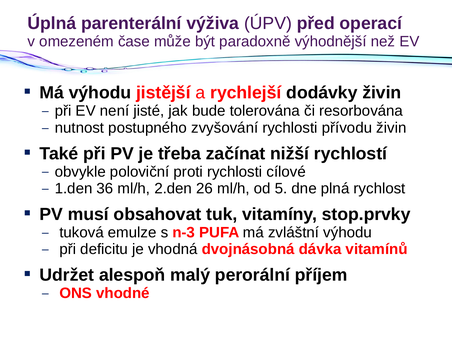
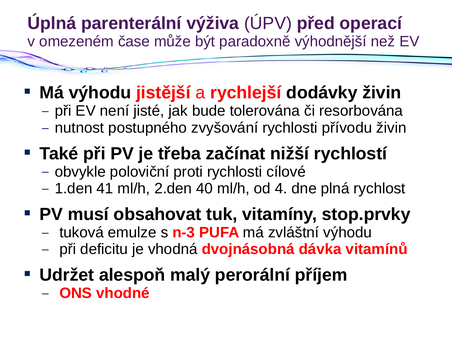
36: 36 -> 41 (105, 189)
26: 26 -> 40 (205, 189)
5: 5 -> 4 (281, 189)
